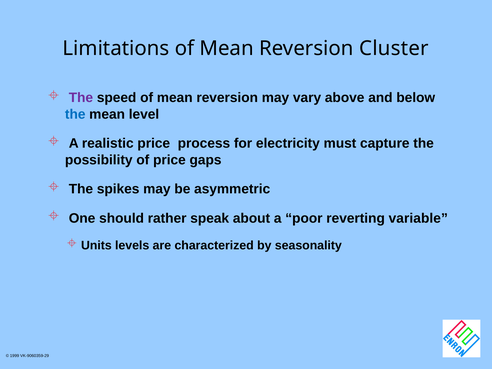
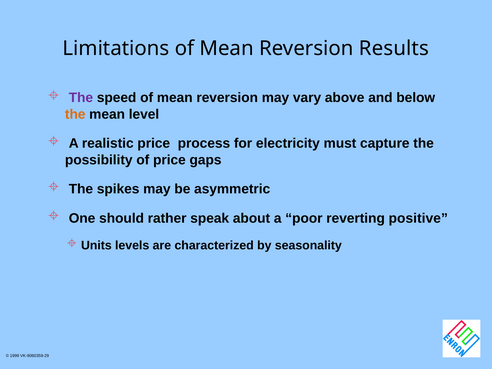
Cluster: Cluster -> Results (394, 49)
the colour: blue -> orange (75, 114)
variable: variable -> positive (418, 218)
